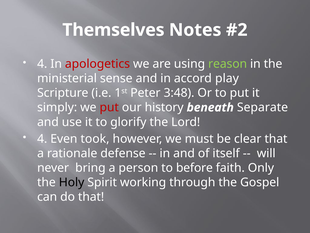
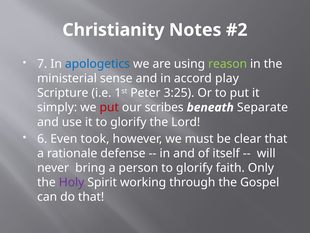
Themselves: Themselves -> Christianity (113, 30)
4: 4 -> 7 (42, 64)
apologetics colour: red -> blue (98, 64)
3:48: 3:48 -> 3:25 (179, 93)
history: history -> scribes (164, 107)
4: 4 -> 6 (42, 139)
person to before: before -> glorify (194, 168)
Holy colour: black -> purple (72, 182)
